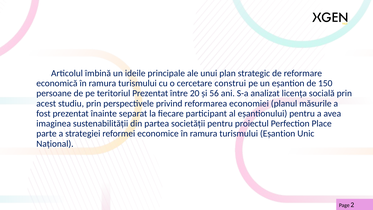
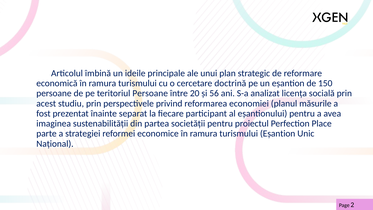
construi: construi -> doctrină (230, 83)
teritoriul Prezentat: Prezentat -> Persoane (150, 93)
